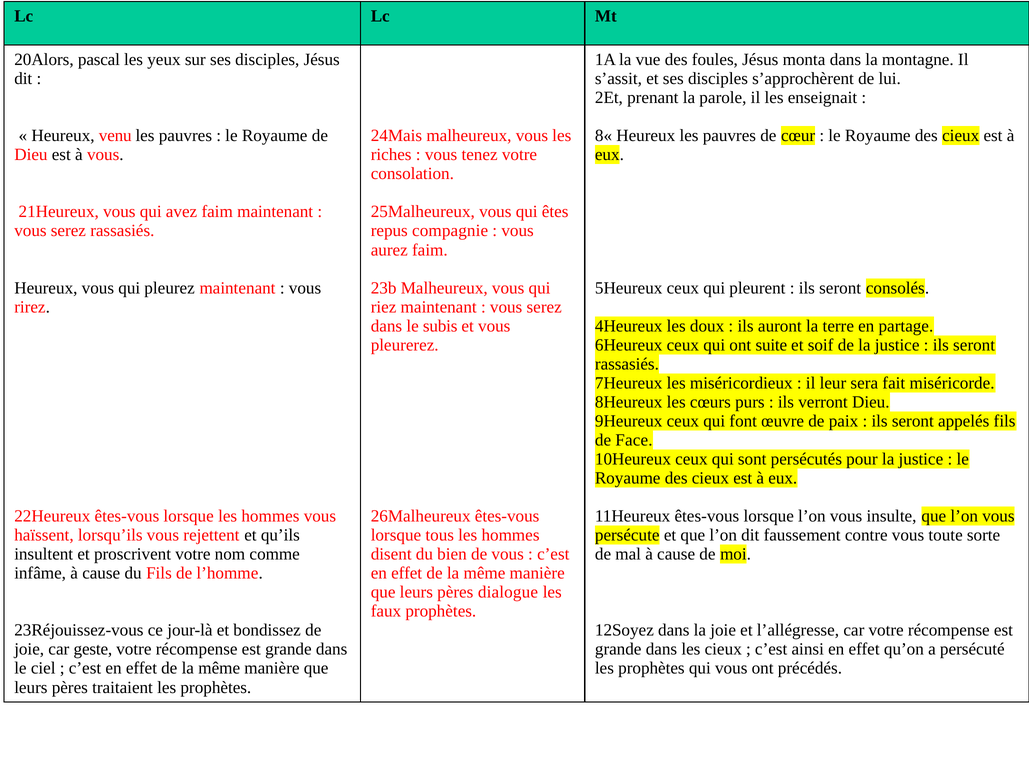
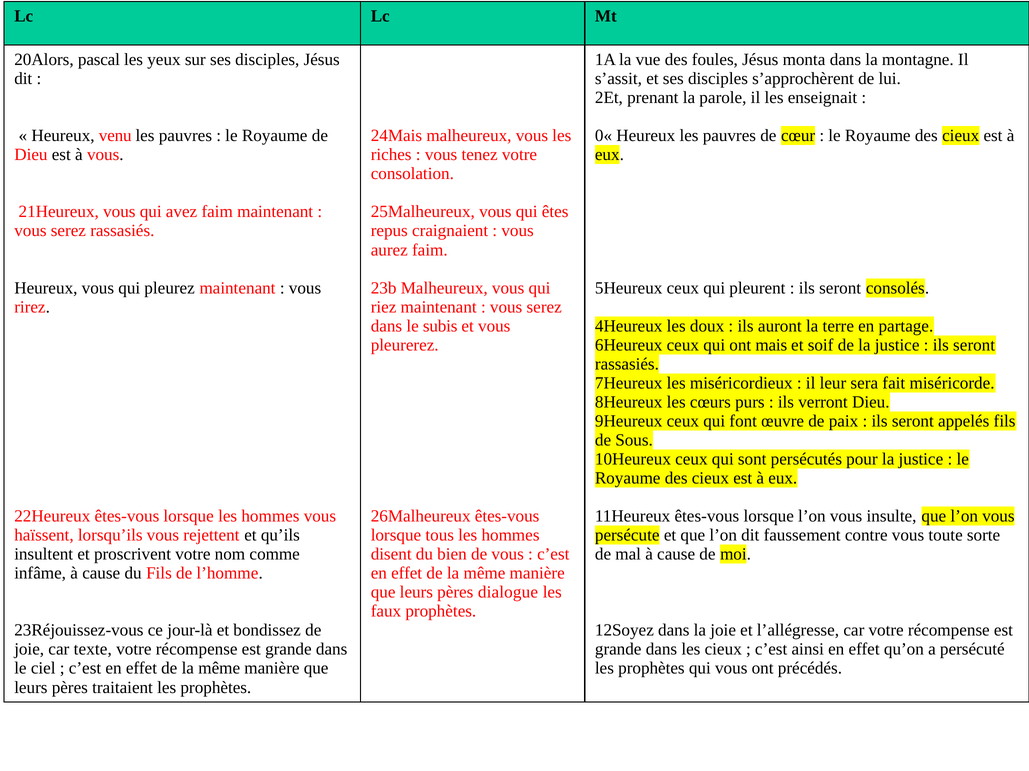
8«: 8« -> 0« (604, 136)
compagnie: compagnie -> craignaient (450, 231)
suite: suite -> mais (771, 345)
Face: Face -> Sous (634, 441)
geste: geste -> texte (93, 650)
